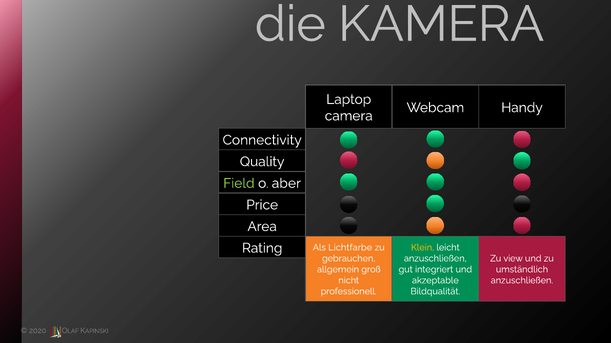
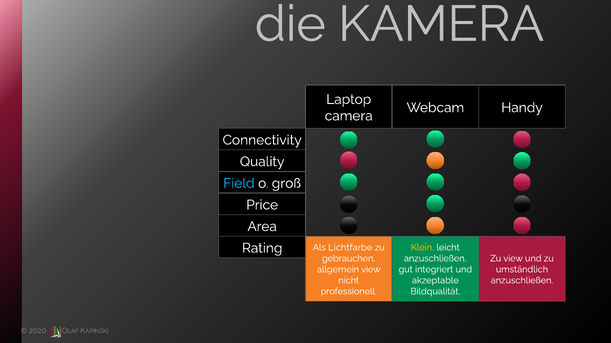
Field colour: light green -> light blue (239, 184)
aber: aber -> groß (286, 184)
allgemein groß: groß -> view (371, 270)
